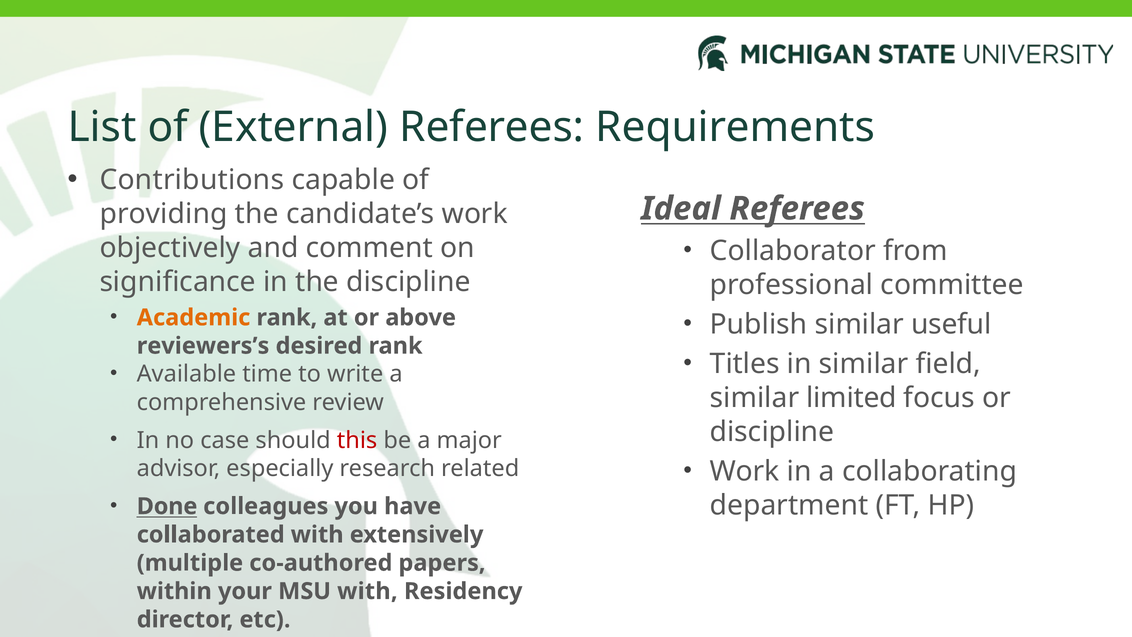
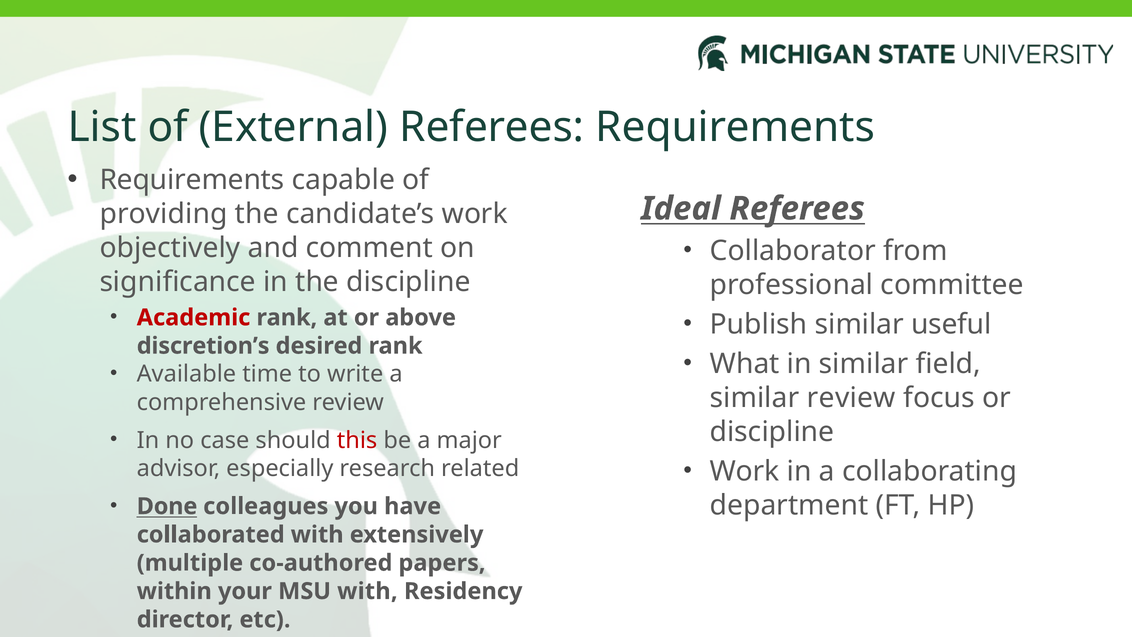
Contributions: Contributions -> Requirements (192, 180)
Academic colour: orange -> red (194, 317)
reviewers’s: reviewers’s -> discretion’s (203, 346)
Titles: Titles -> What (745, 364)
similar limited: limited -> review (851, 398)
